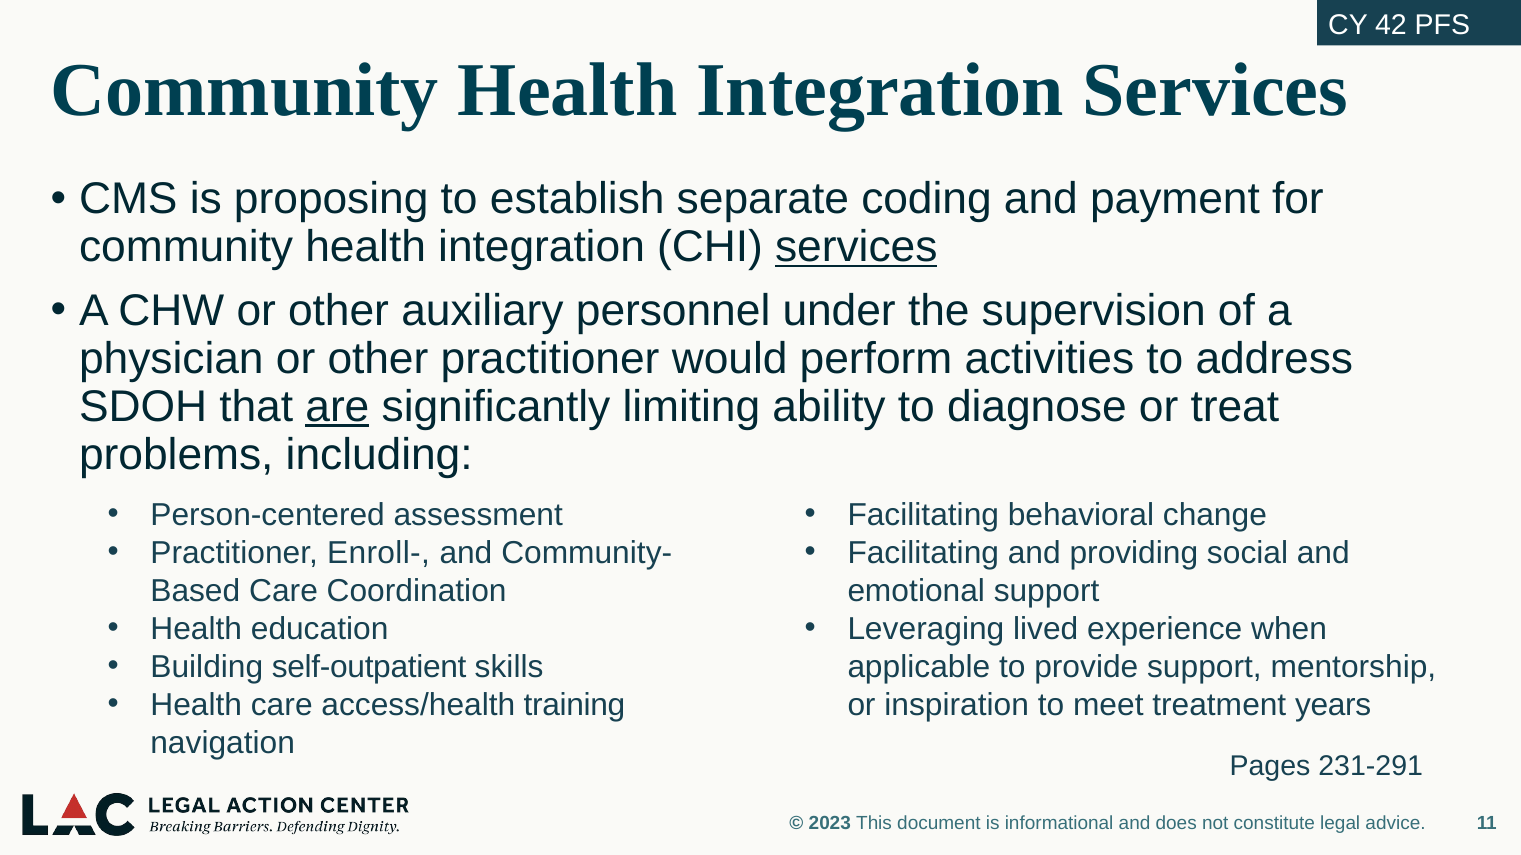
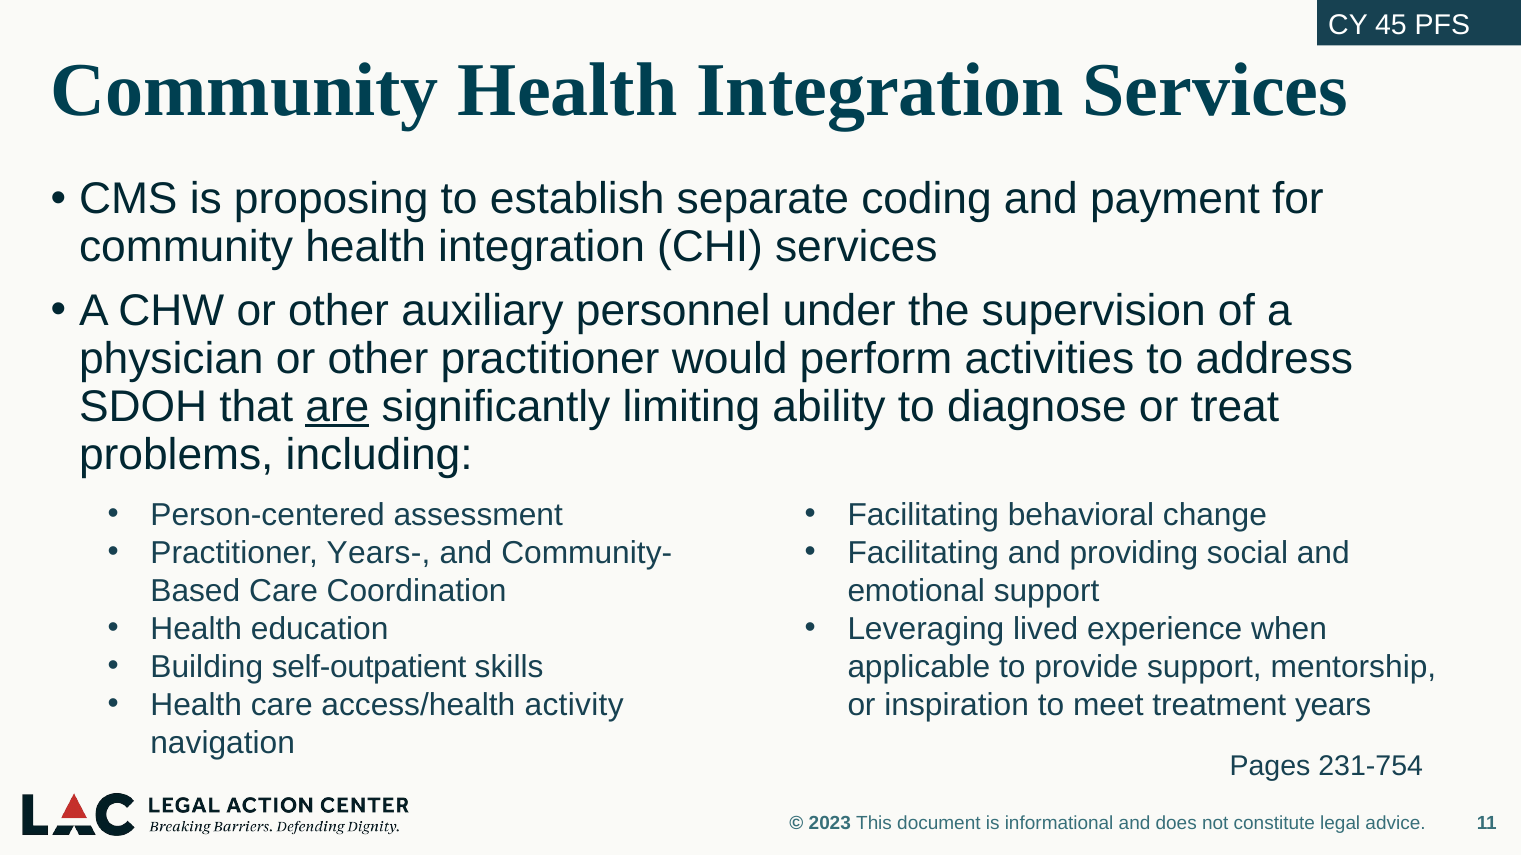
42: 42 -> 45 (1391, 25)
services underline: present -> none (856, 247)
Enroll-: Enroll- -> Years- (379, 554)
training: training -> activity (574, 706)
231-291: 231-291 -> 231-754 (1371, 766)
